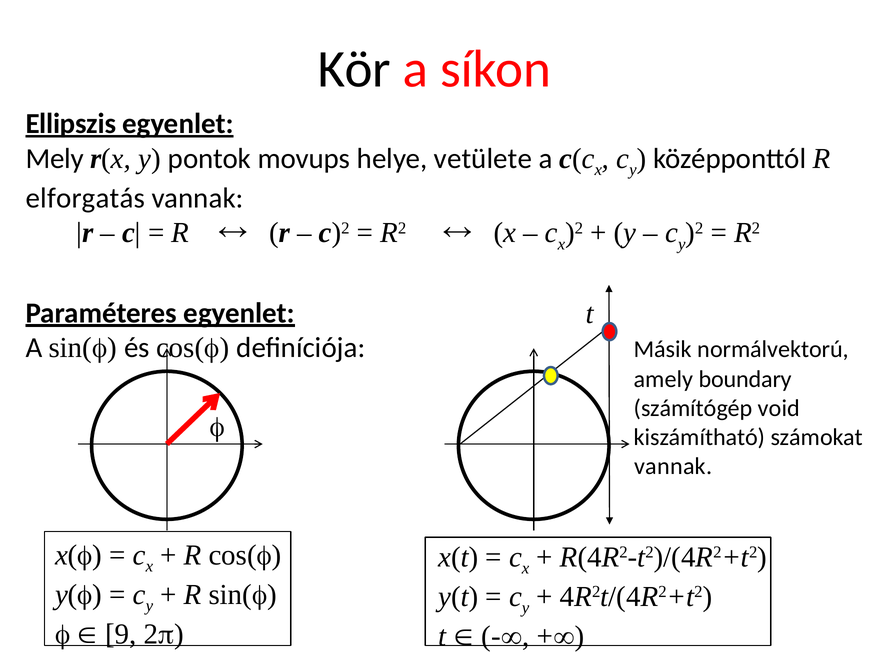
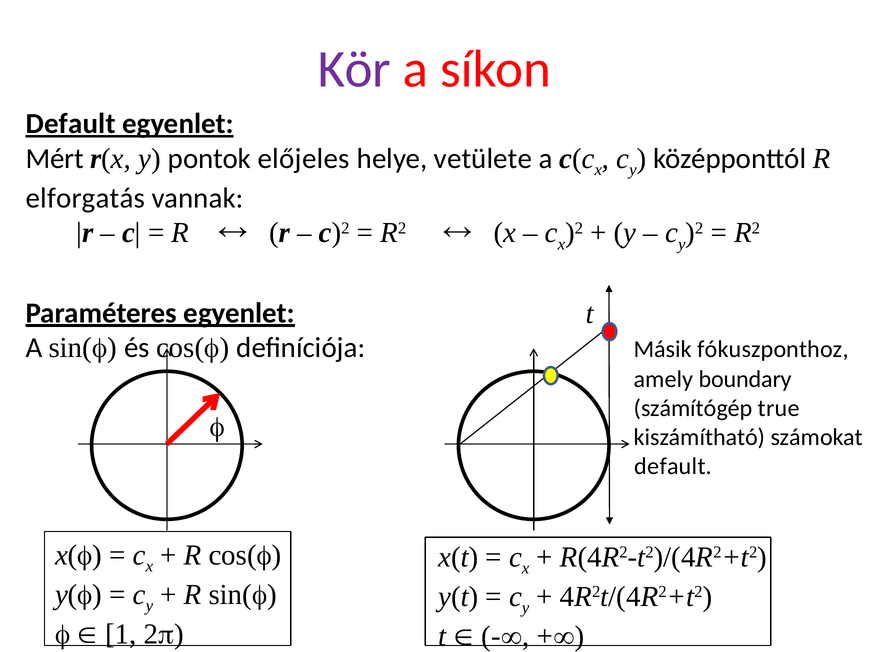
Kör colour: black -> purple (354, 69)
Ellipszis: Ellipszis -> Default (71, 124)
Mely: Mely -> Mért (55, 158)
movups: movups -> előjeles (304, 158)
normálvektorú: normálvektorú -> fókuszponthoz (773, 349)
void: void -> true (779, 408)
vannak: vannak -> default (673, 466)
9: 9 -> 1 (121, 634)
